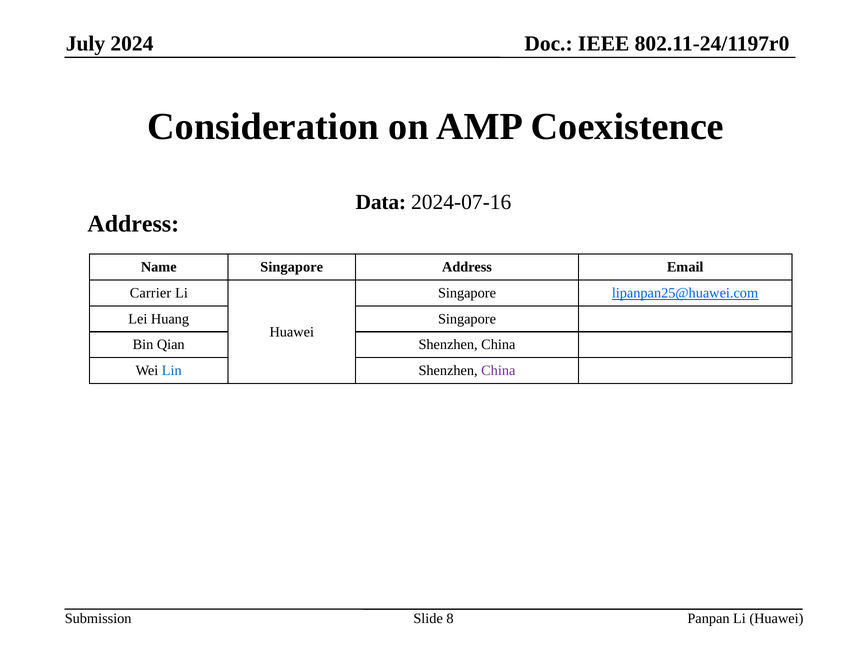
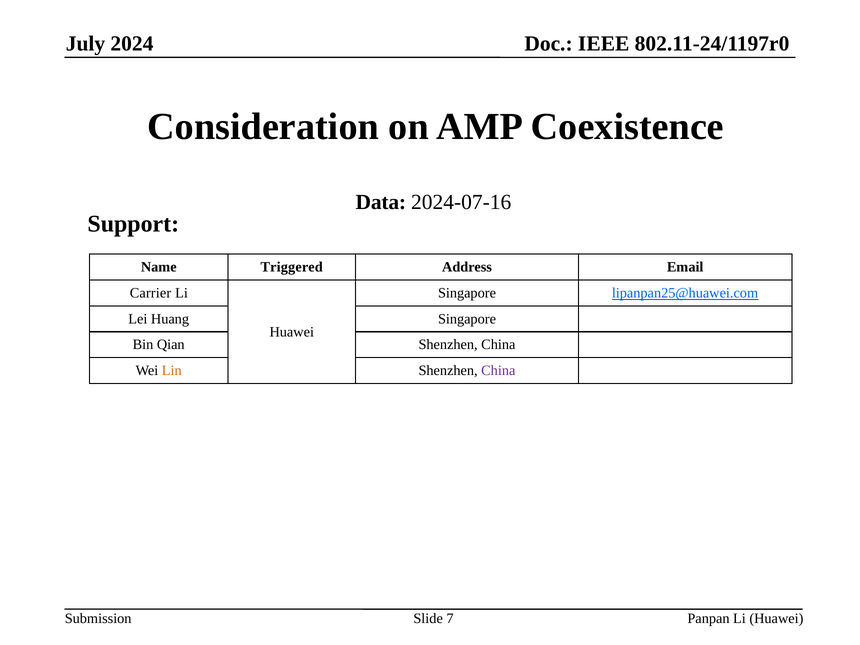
Address: Address -> Support (133, 224)
Name Singapore: Singapore -> Triggered (292, 267)
Lin colour: blue -> orange (172, 371)
8: 8 -> 7 (450, 619)
